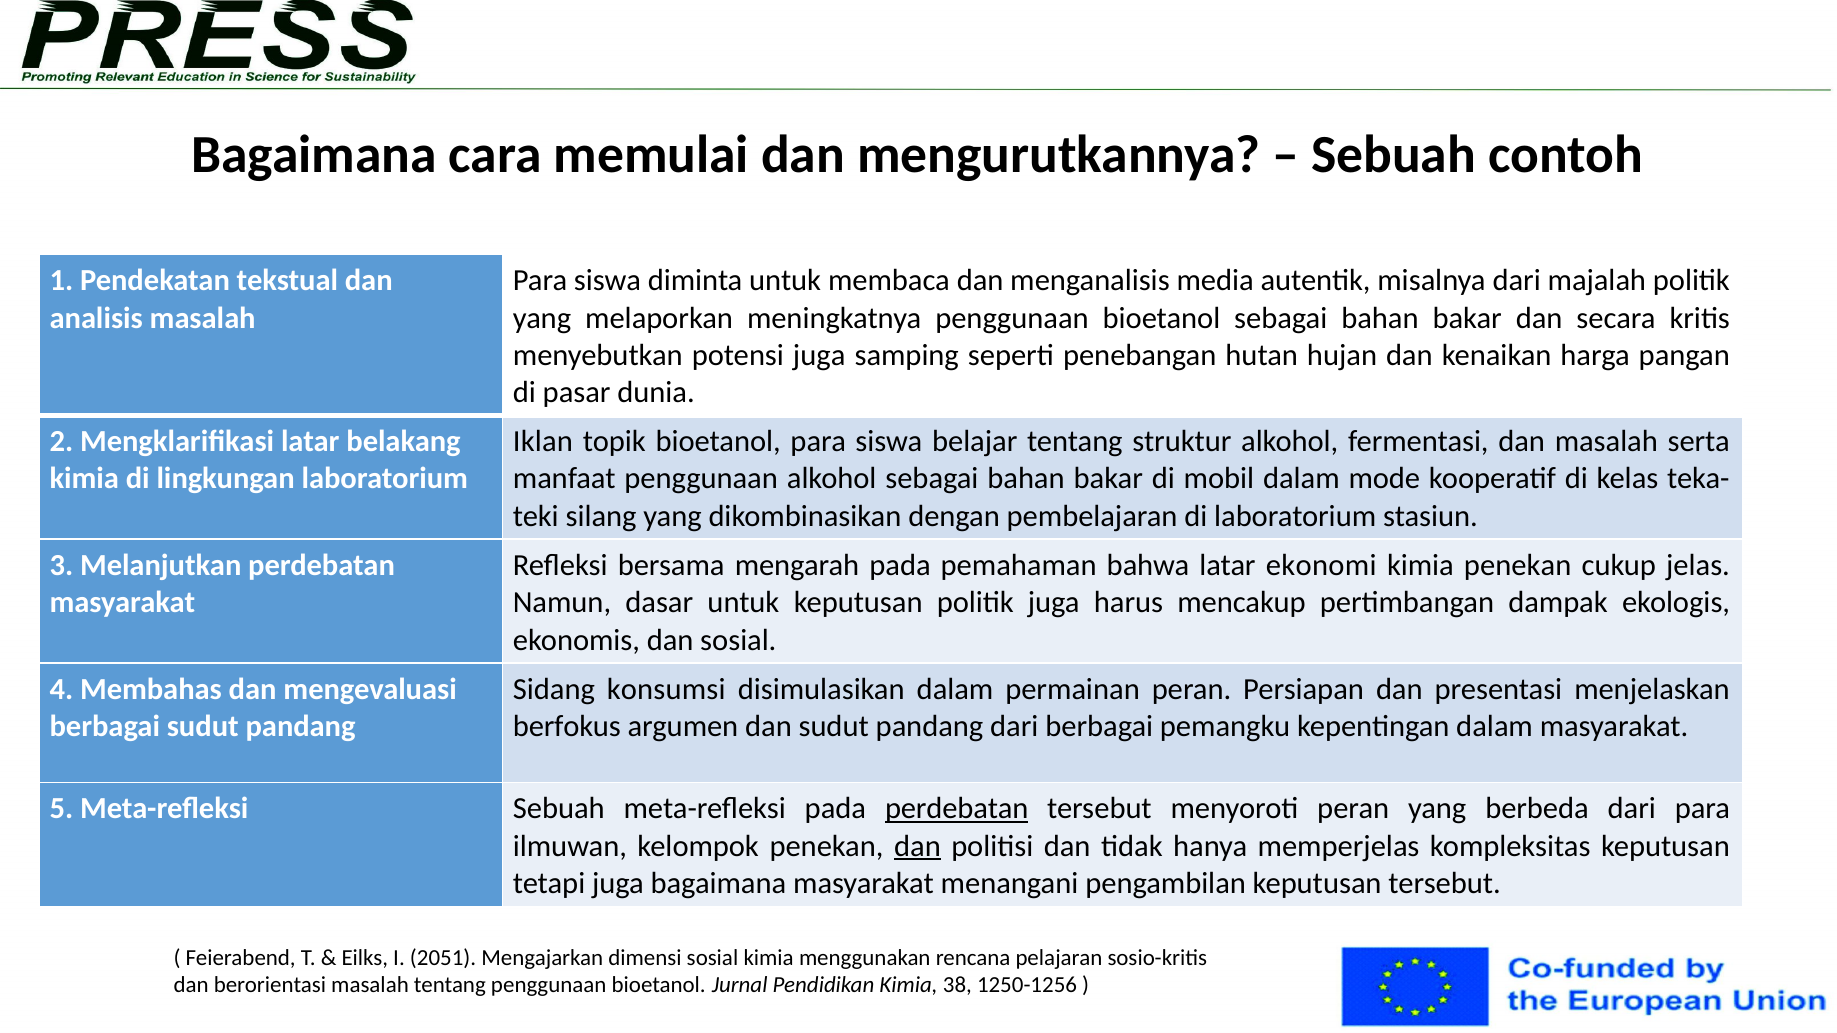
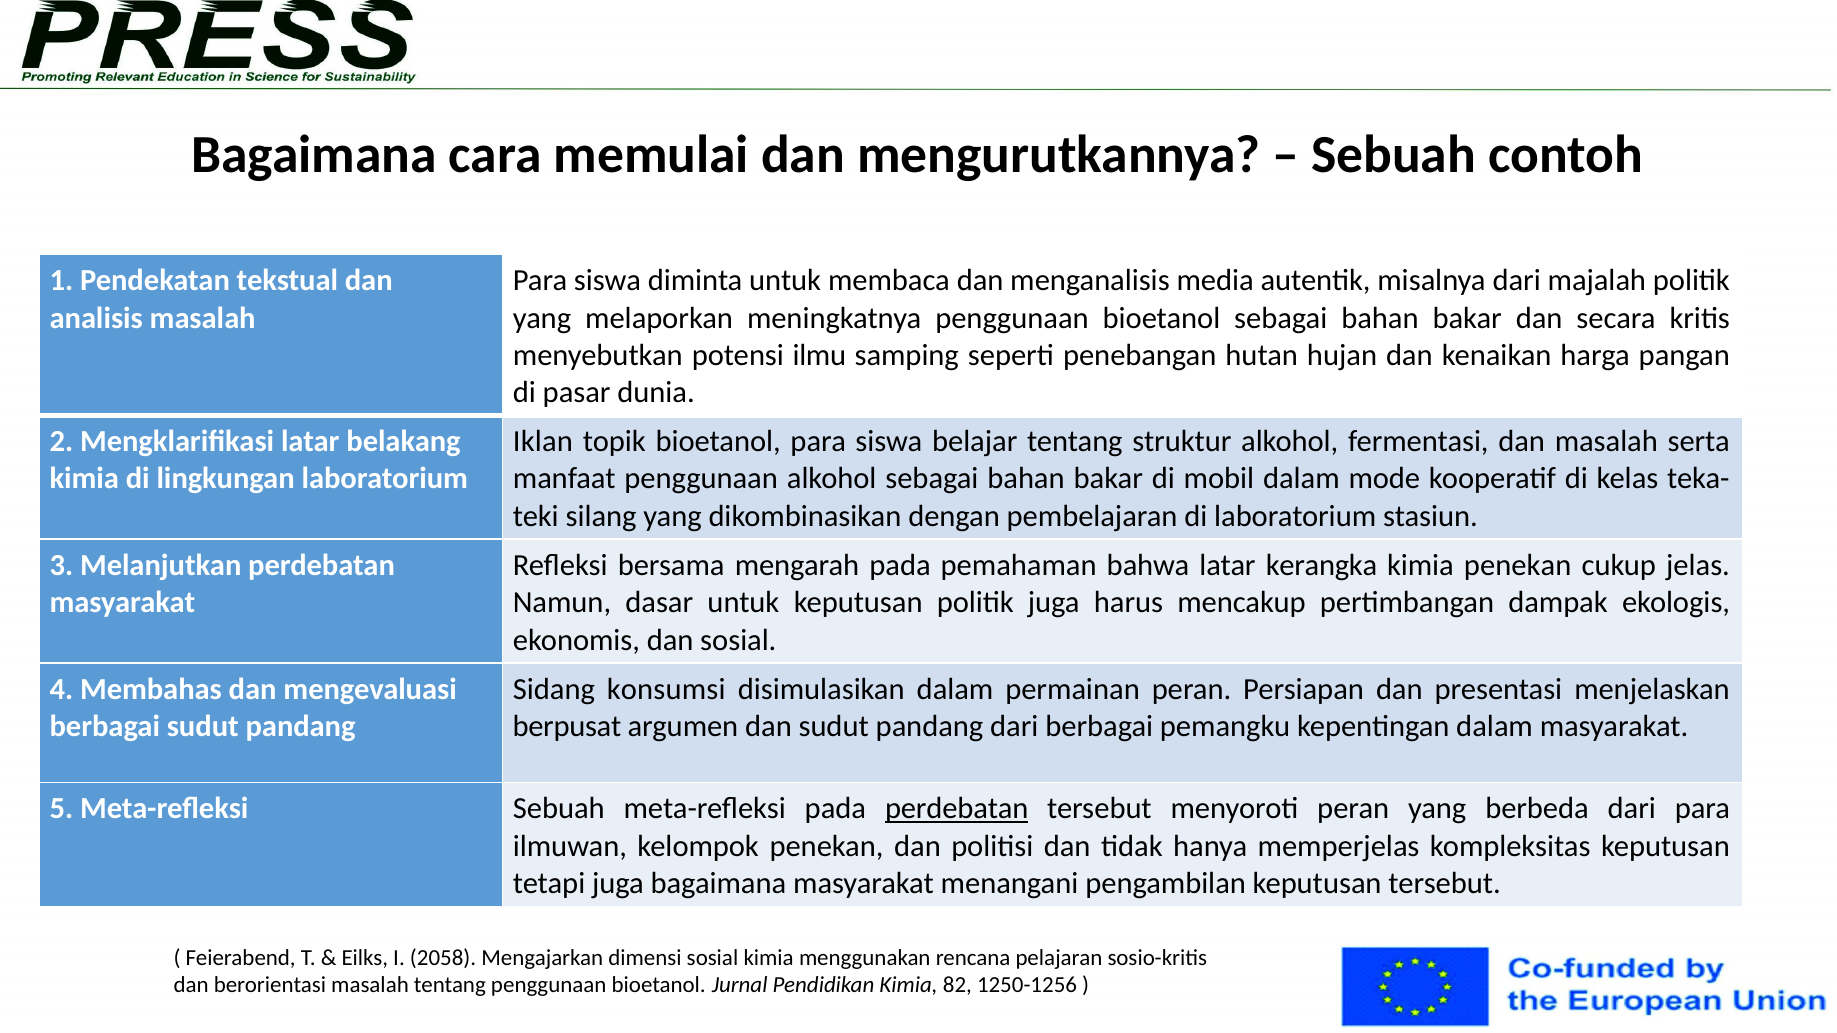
potensi juga: juga -> ilmu (819, 356)
ekonomi: ekonomi -> kerangka (1322, 565)
berfokus: berfokus -> berpusat (567, 727)
dan underline: present -> none (917, 846)
2051: 2051 -> 2058 (443, 958)
38: 38 -> 82 (957, 986)
